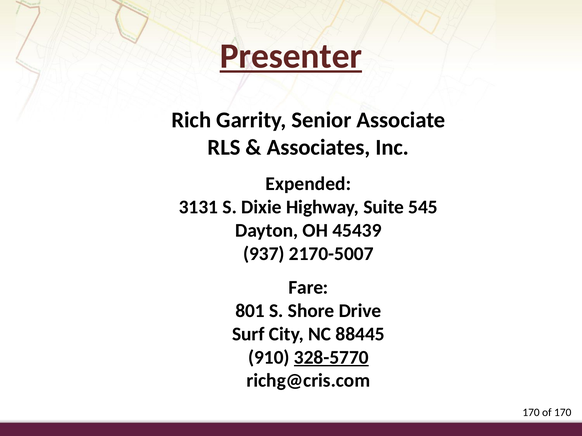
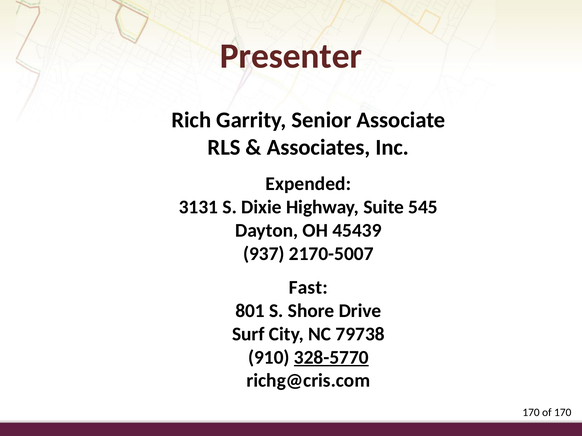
Presenter underline: present -> none (291, 56)
Fare: Fare -> Fast (308, 288)
88445: 88445 -> 79738 (360, 334)
